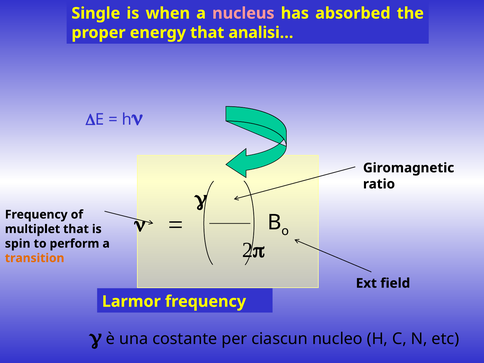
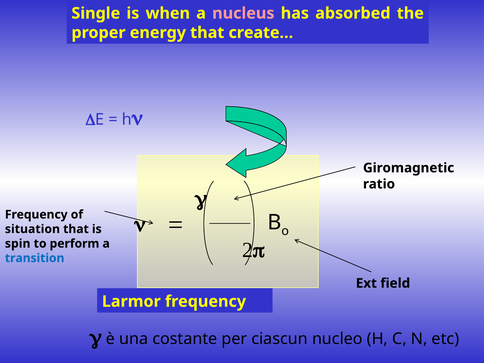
analisi…: analisi… -> create… (261, 33)
multiplet: multiplet -> situation (32, 229)
transition colour: orange -> blue (35, 258)
